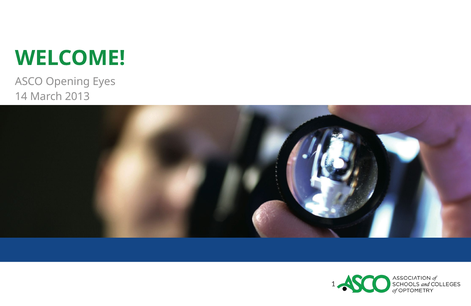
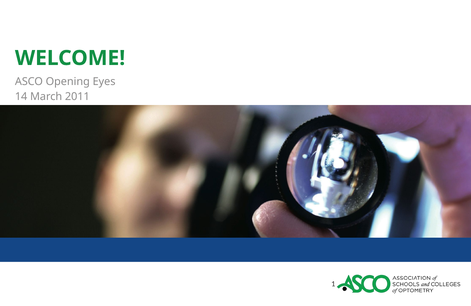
2013: 2013 -> 2011 (77, 96)
